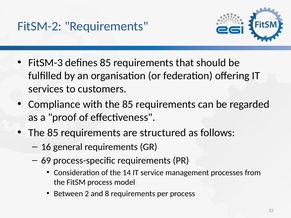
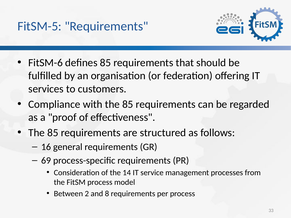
FitSM-2: FitSM-2 -> FitSM-5 (40, 26)
FitSM-3: FitSM-3 -> FitSM-6 (46, 63)
